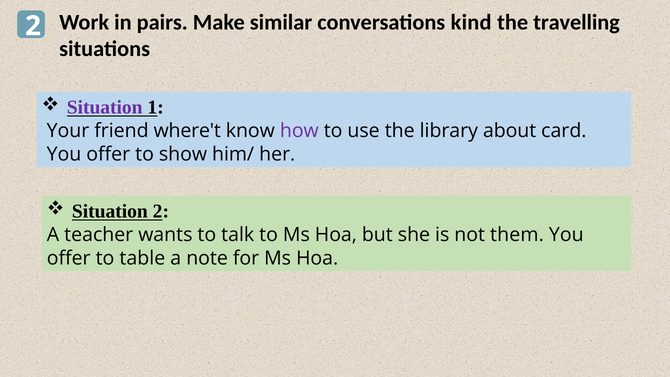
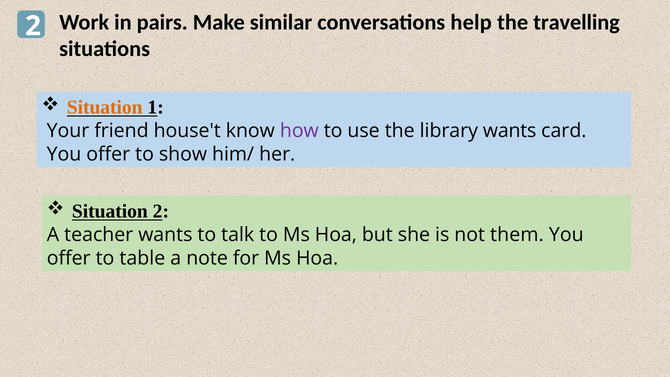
kind: kind -> help (471, 22)
Situation colour: purple -> orange (105, 107)
where't: where't -> house't (187, 131)
library about: about -> wants (510, 131)
